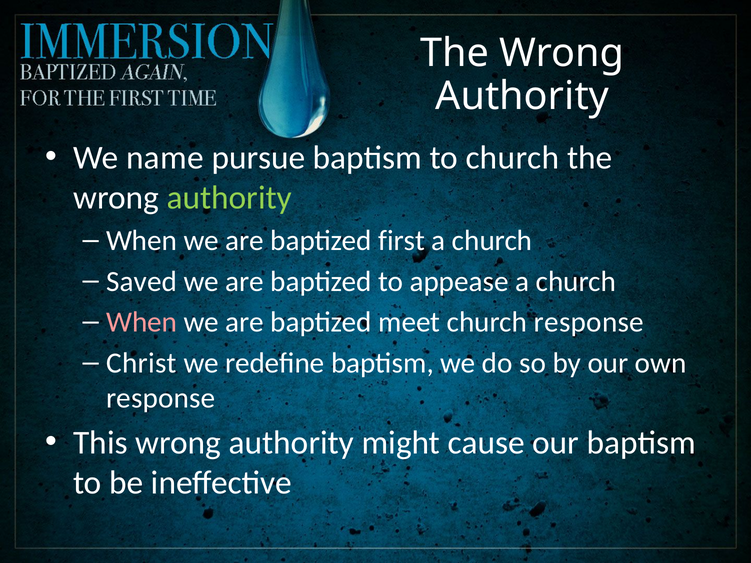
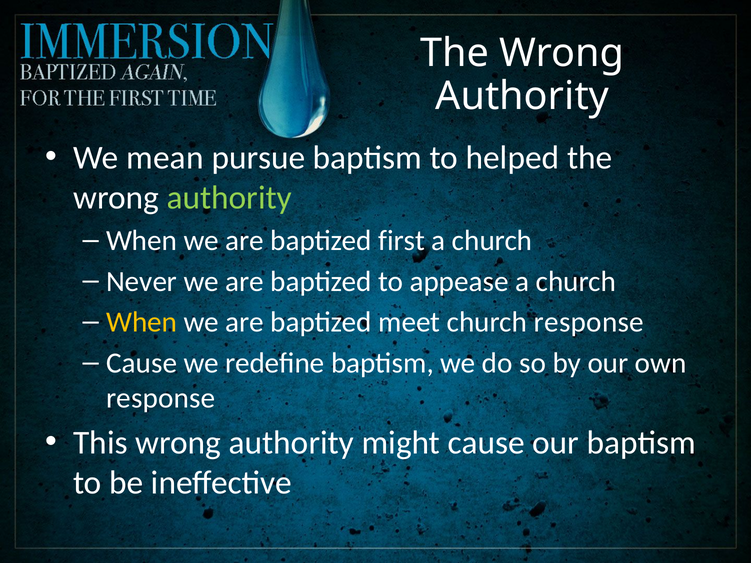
name: name -> mean (165, 158)
to church: church -> helped (513, 158)
Saved: Saved -> Never (142, 282)
When colour: pink -> yellow (142, 322)
Christ: Christ -> Cause (142, 363)
